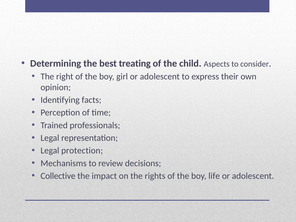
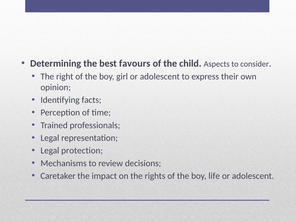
treating: treating -> favours (135, 63)
Collective: Collective -> Caretaker (58, 176)
